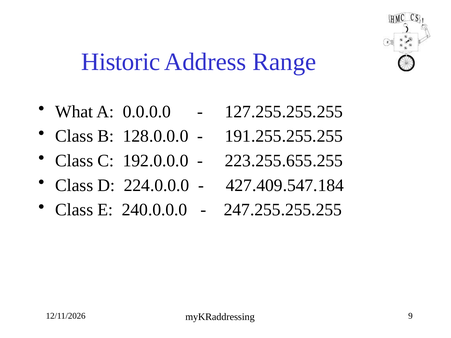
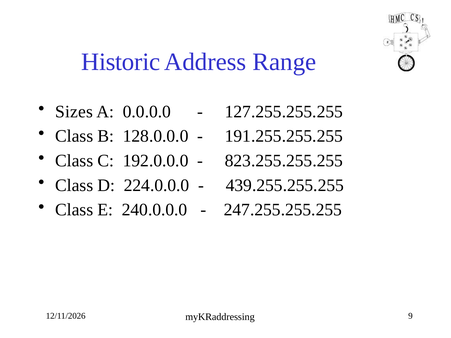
What: What -> Sizes (74, 112)
223.255.655.255: 223.255.655.255 -> 823.255.255.255 (284, 161)
427.409.547.184: 427.409.547.184 -> 439.255.255.255 (285, 185)
